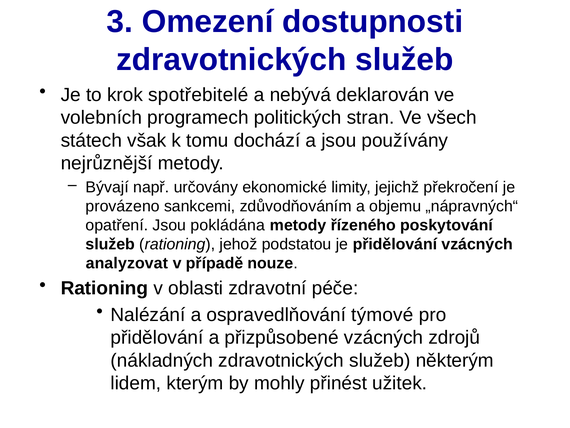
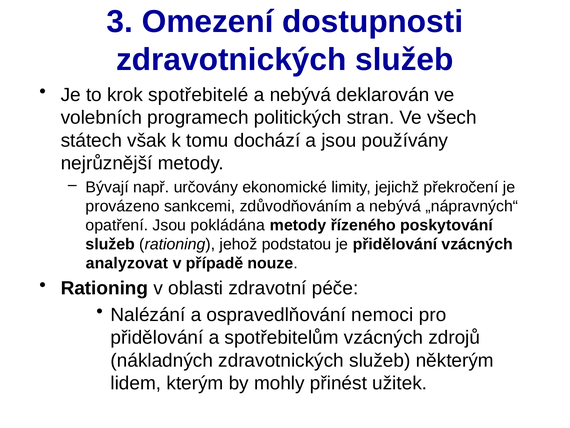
zdůvodňováním a objemu: objemu -> nebývá (395, 206)
týmové: týmové -> nemoci (382, 314)
přizpůsobené: přizpůsobené -> spotřebitelům (282, 337)
